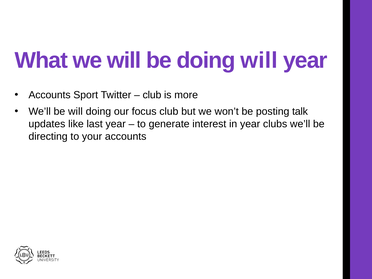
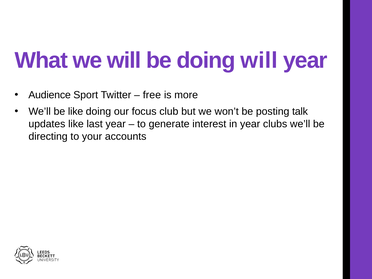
Accounts: Accounts -> Audience (50, 95)
club: club -> free (152, 95)
be will: will -> like (76, 112)
